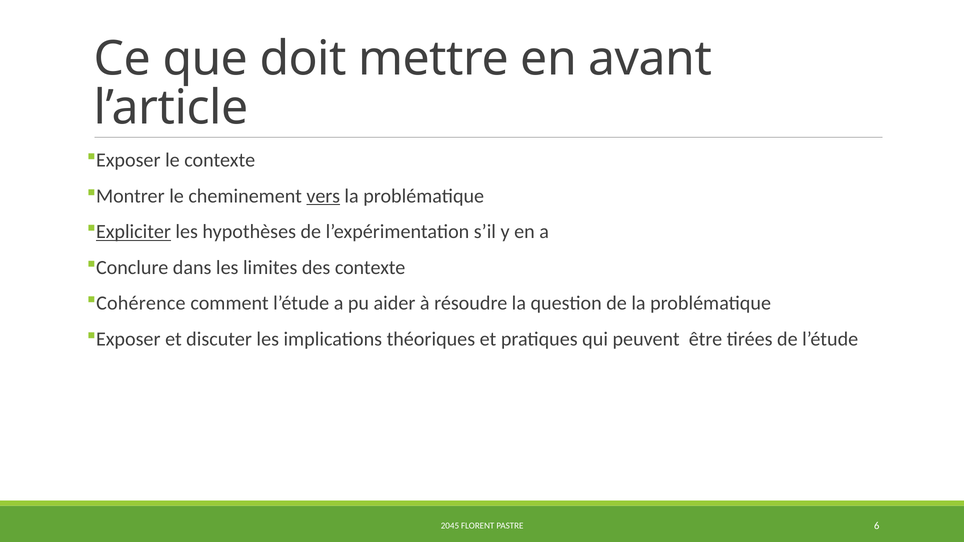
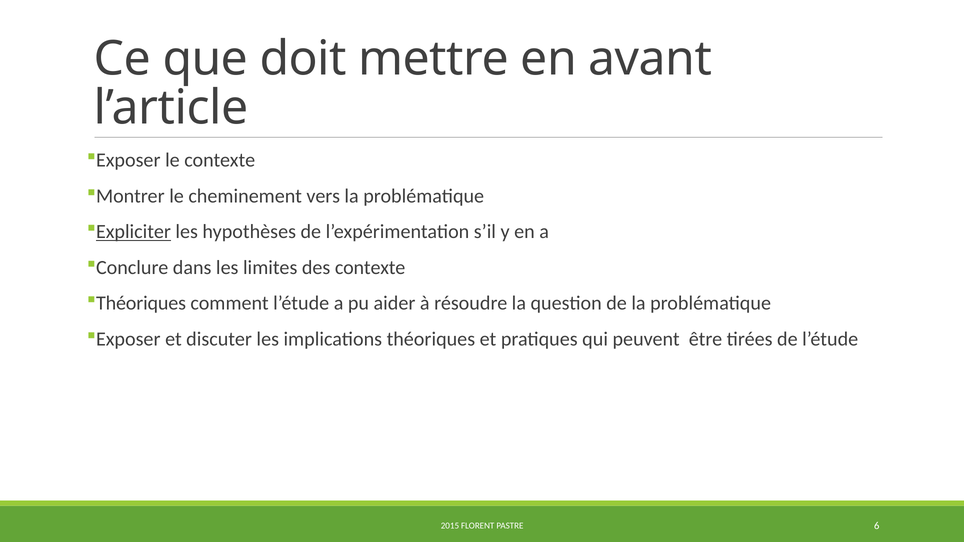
vers underline: present -> none (323, 196)
Cohérence: Cohérence -> Théoriques (141, 303)
2045: 2045 -> 2015 (450, 526)
